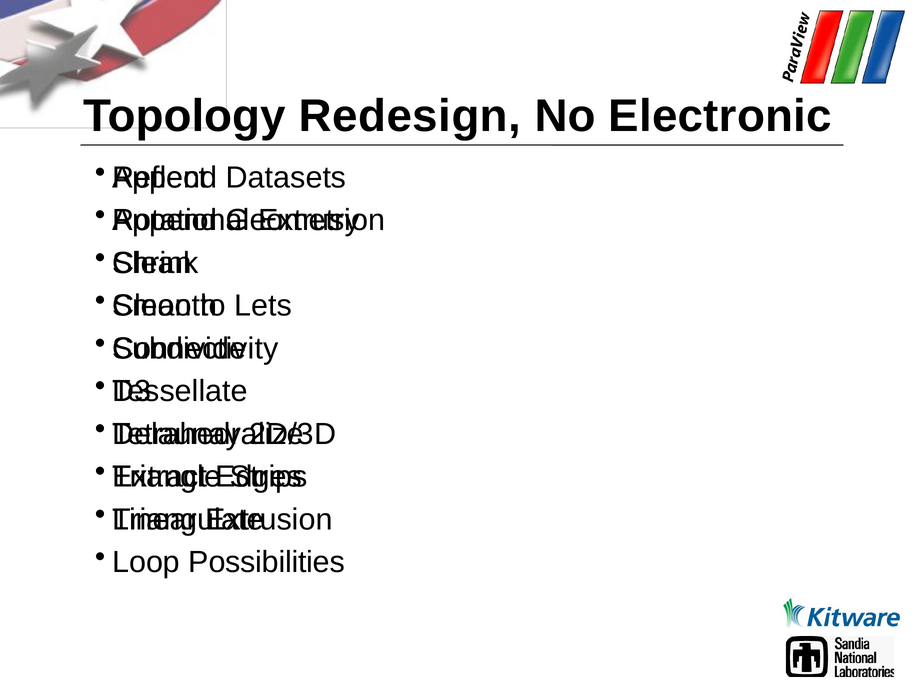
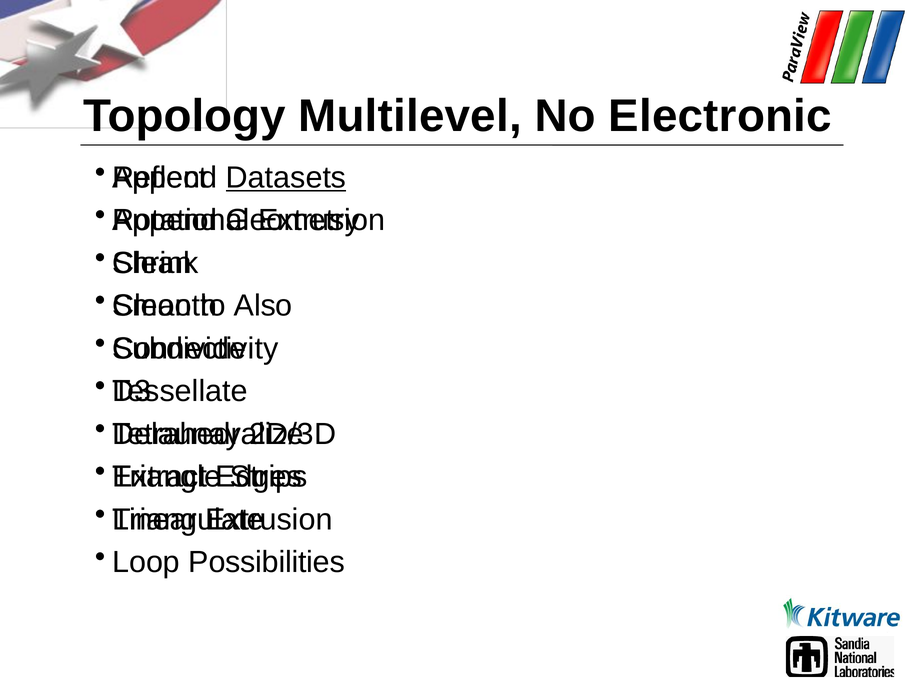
Redesign: Redesign -> Multilevel (410, 116)
Datasets underline: none -> present (286, 178)
Lets: Lets -> Also (263, 306)
